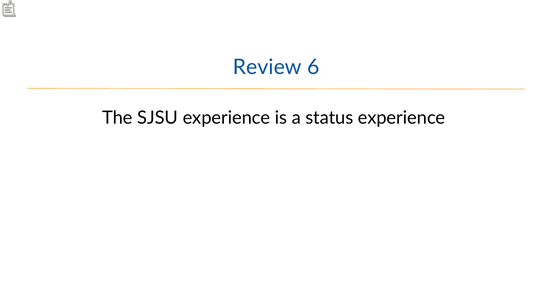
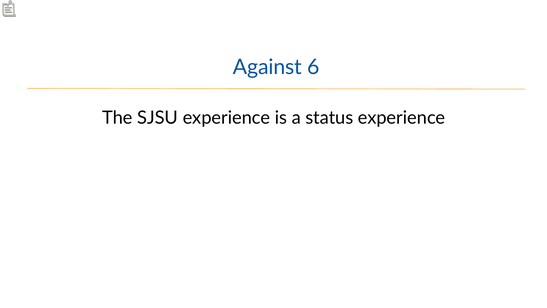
Review: Review -> Against (267, 67)
